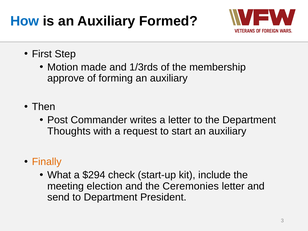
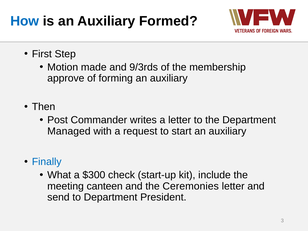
1/3rds: 1/3rds -> 9/3rds (144, 67)
Thoughts: Thoughts -> Managed (69, 131)
Finally colour: orange -> blue (47, 162)
$294: $294 -> $300 (94, 175)
election: election -> canteen (105, 186)
